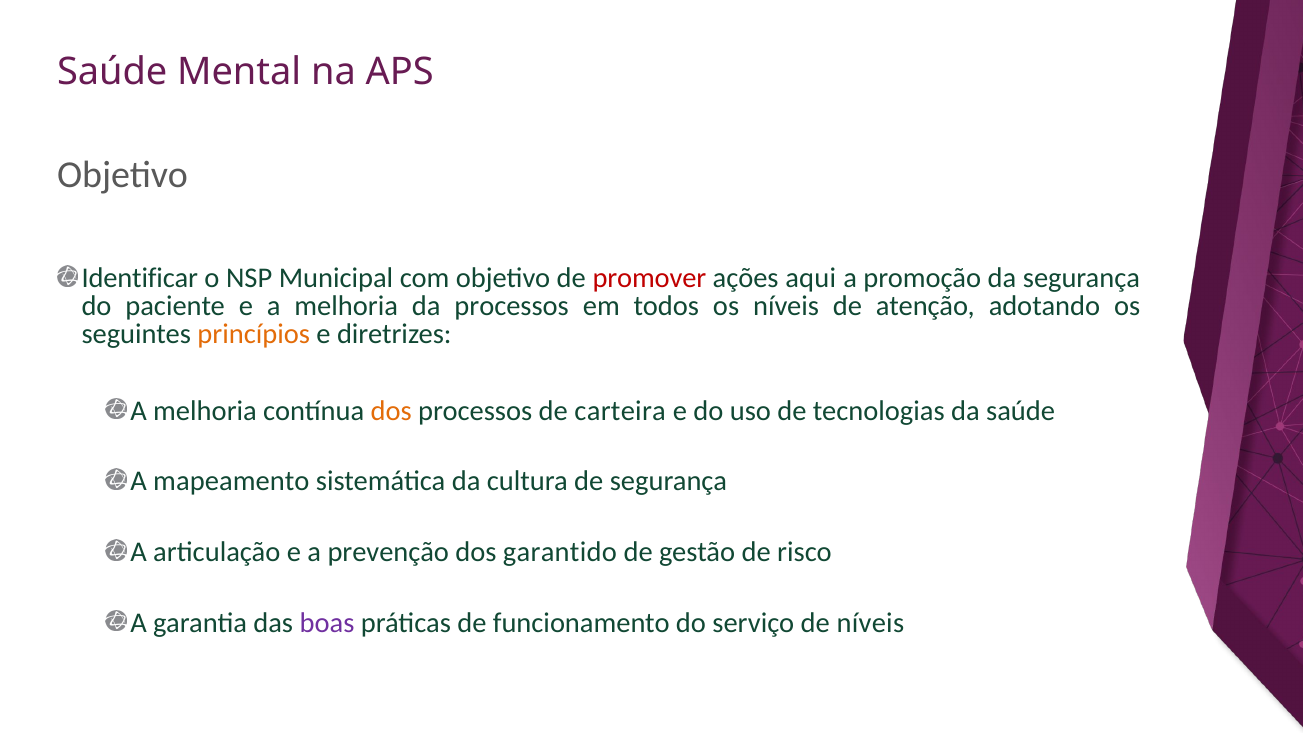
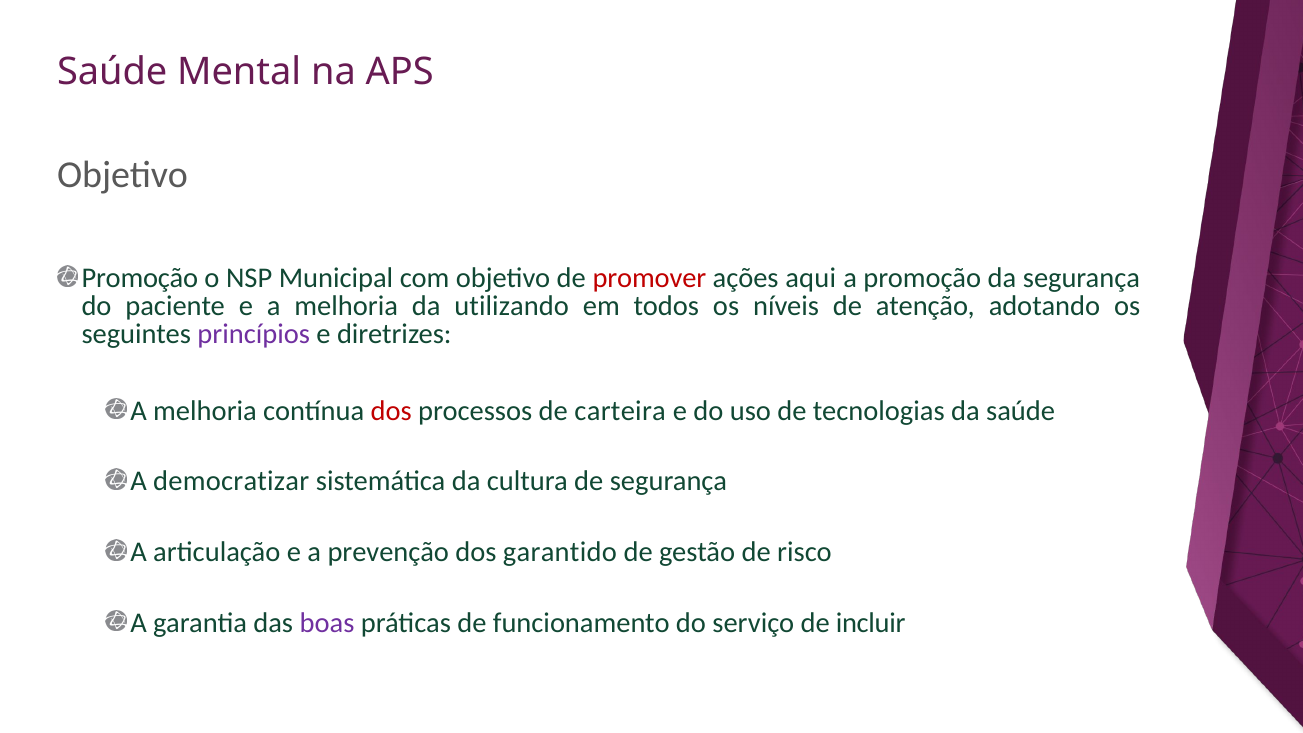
Identificar: Identificar -> Promoção (140, 279)
da processos: processos -> utilizando (512, 306)
princípios colour: orange -> purple (254, 334)
dos colour: orange -> red (391, 411)
mapeamento: mapeamento -> democratizar (231, 481)
de níveis: níveis -> incluir (871, 623)
